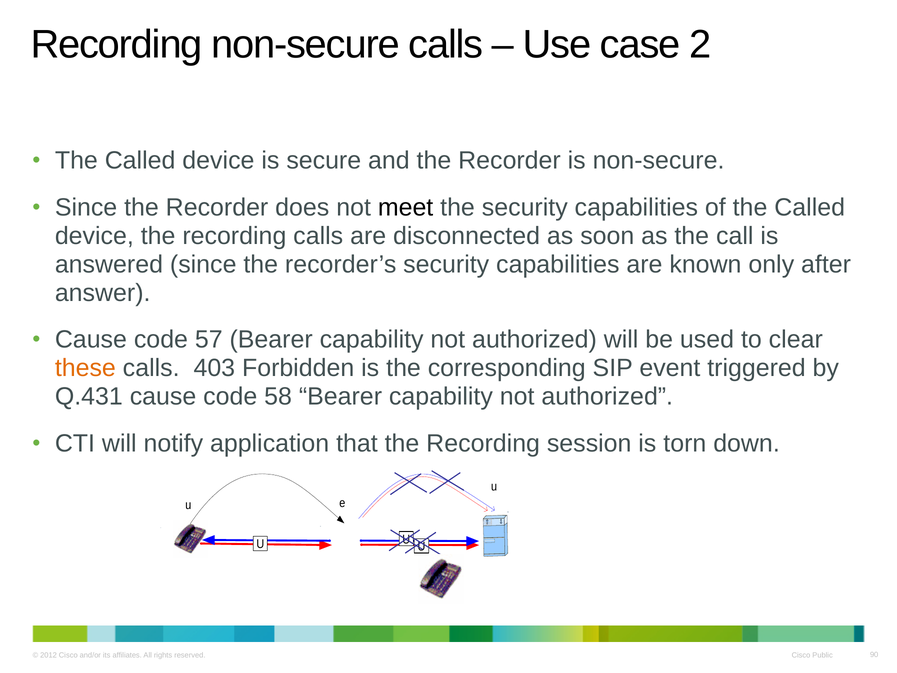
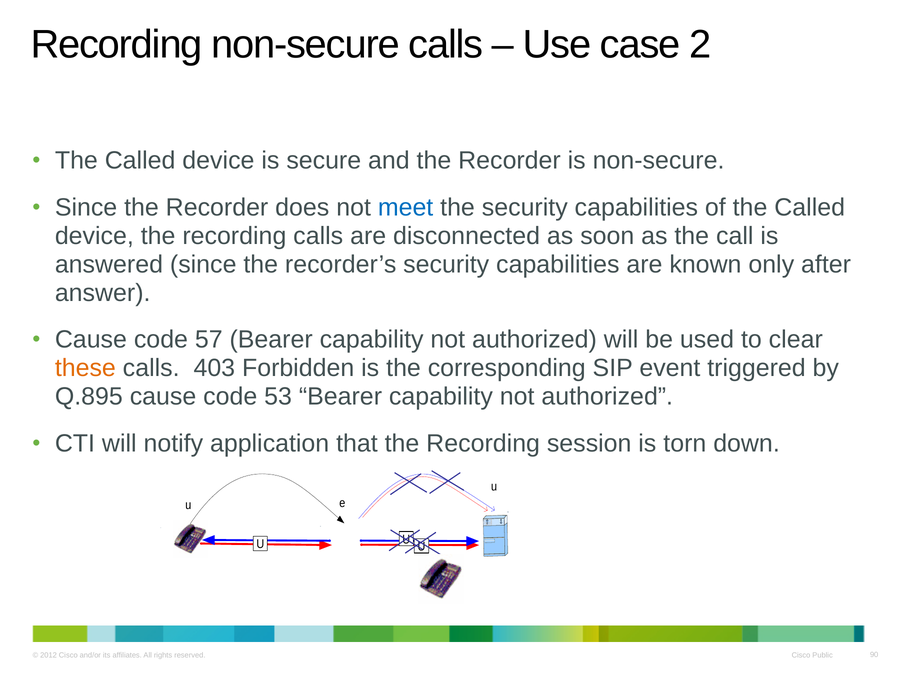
meet colour: black -> blue (406, 207)
Q.431: Q.431 -> Q.895 (89, 397)
58: 58 -> 53 (278, 397)
